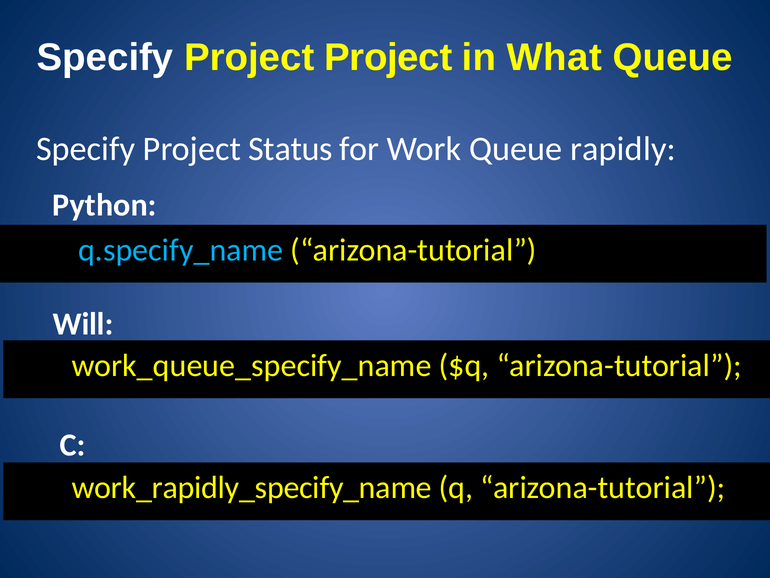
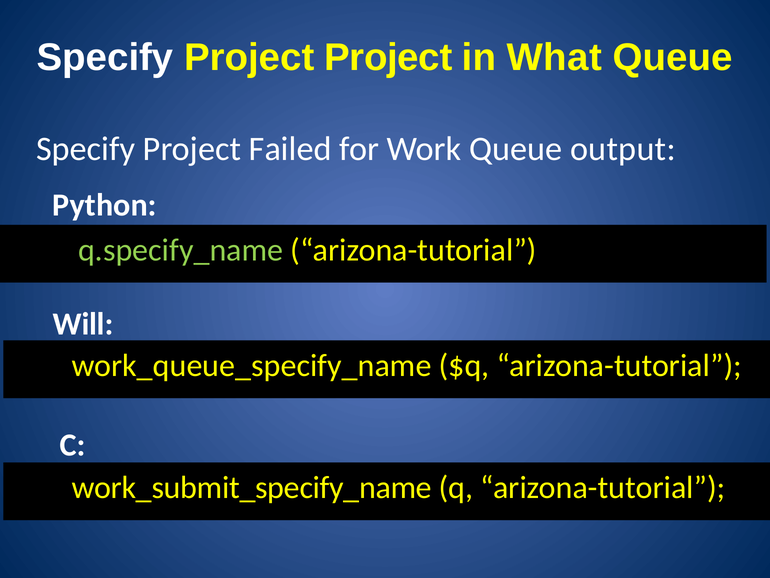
Status: Status -> Failed (290, 149)
rapidly: rapidly -> output (623, 149)
q.specify_name colour: light blue -> light green (181, 250)
work_rapidly_specify_name: work_rapidly_specify_name -> work_submit_specify_name (252, 487)
